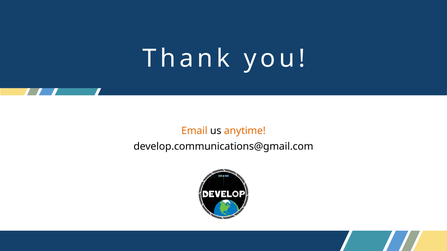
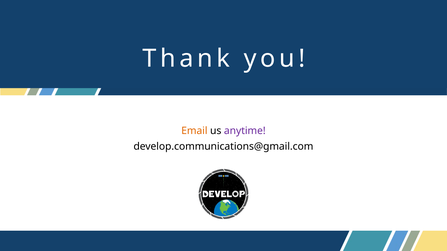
anytime colour: orange -> purple (245, 131)
